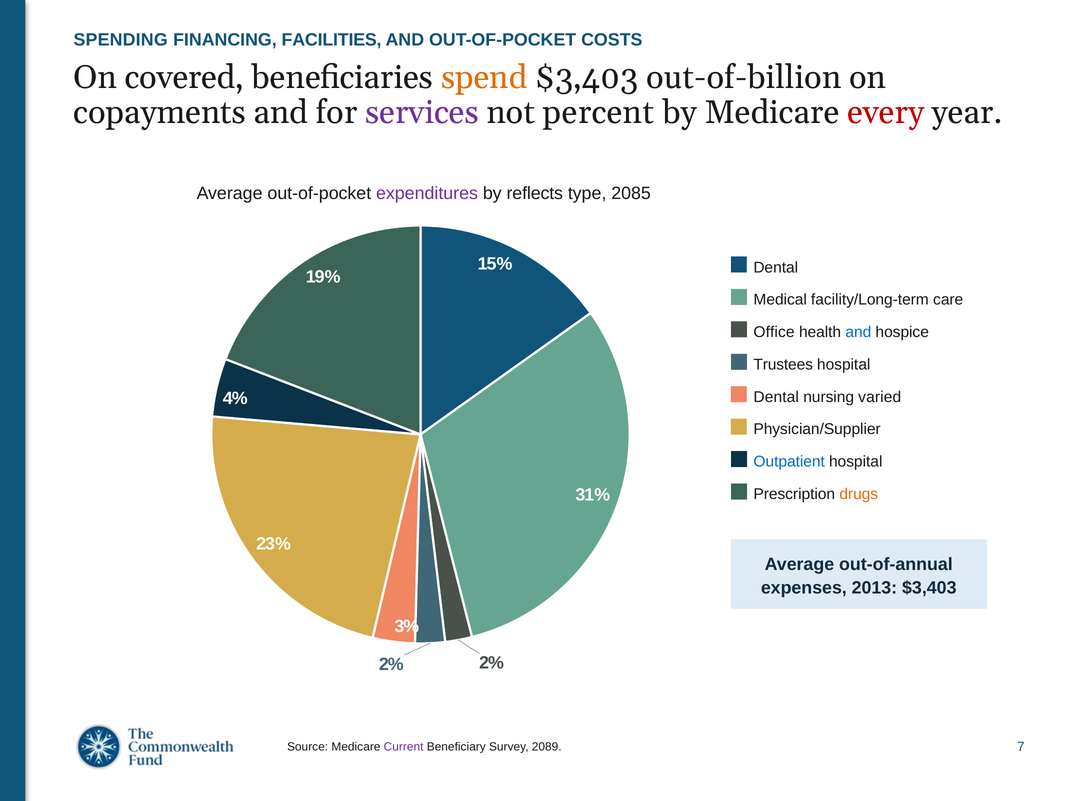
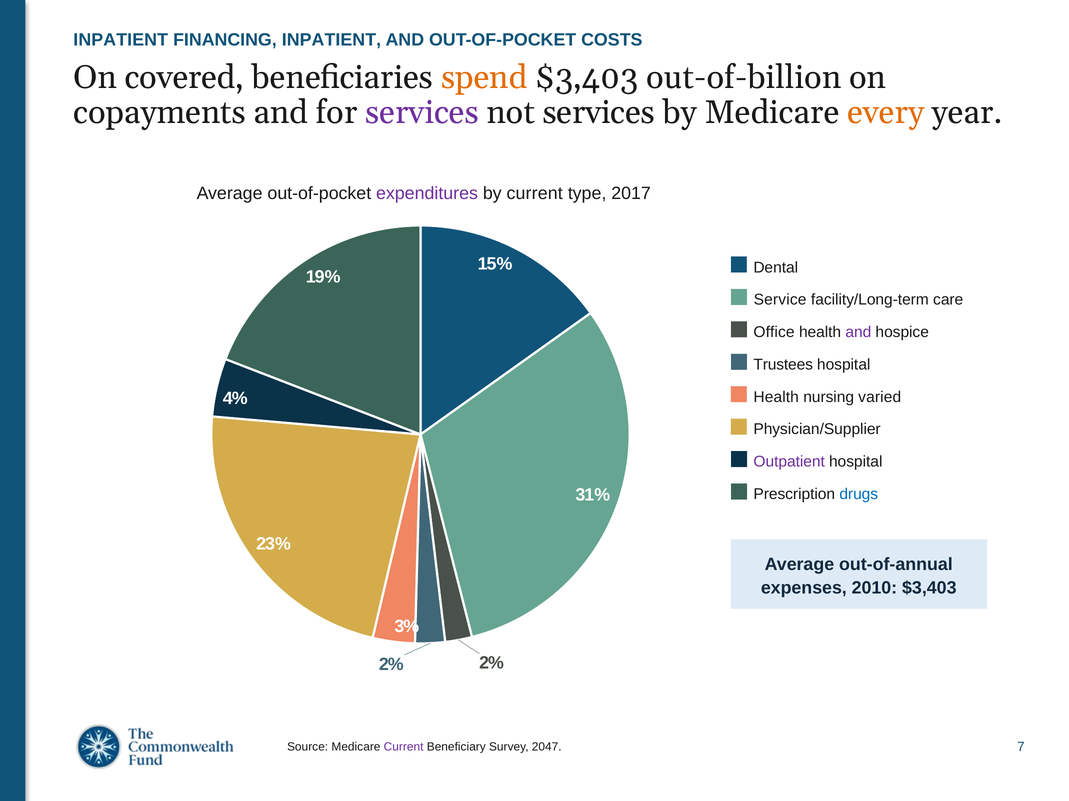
SPENDING: SPENDING -> INPATIENT (121, 40)
FINANCING FACILITIES: FACILITIES -> INPATIENT (331, 40)
not percent: percent -> services (599, 113)
every colour: red -> orange (886, 113)
by reflects: reflects -> current (535, 193)
2085: 2085 -> 2017 (631, 193)
Medical: Medical -> Service (780, 300)
and colour: blue -> purple (858, 332)
Dental: Dental -> Health (776, 397)
Outpatient colour: blue -> purple (789, 462)
drugs colour: orange -> blue (859, 494)
2013: 2013 -> 2010 (874, 589)
2089: 2089 -> 2047 (547, 748)
